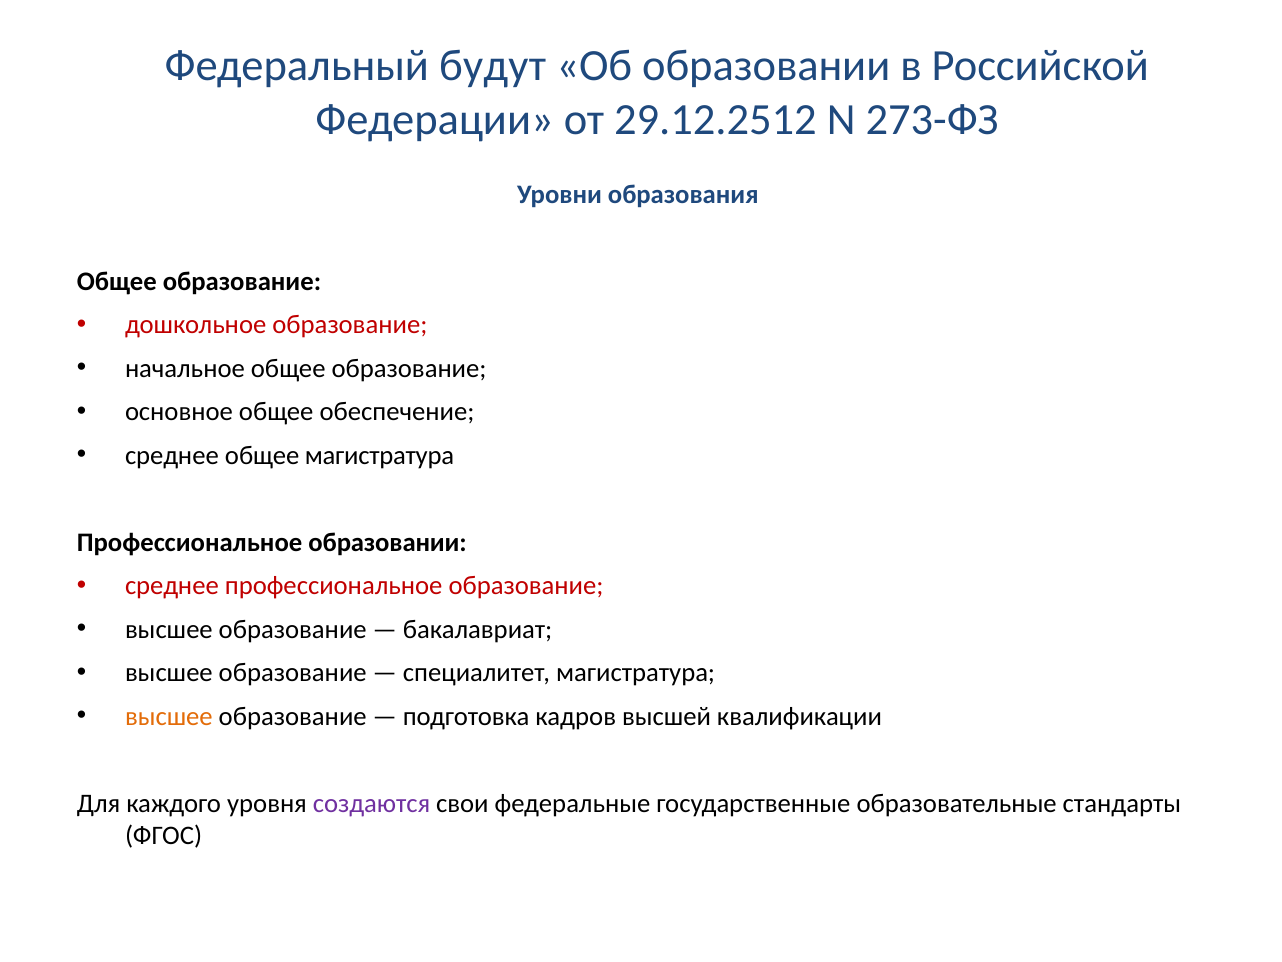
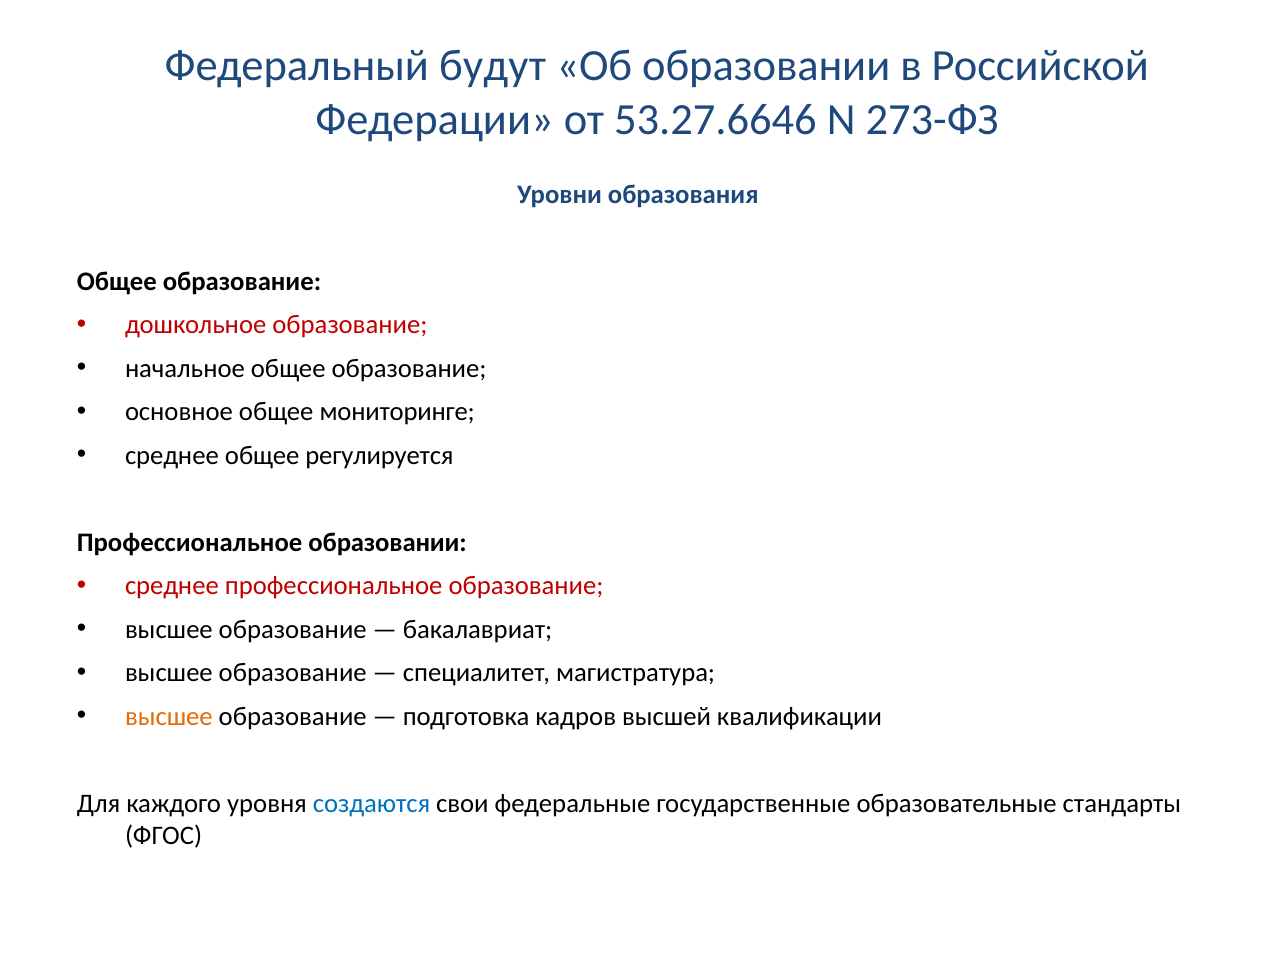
29.12.2512: 29.12.2512 -> 53.27.6646 (715, 120)
обеспечение: обеспечение -> мониторинге (397, 412)
общее магистратура: магистратура -> регулируется (379, 455)
создаются colour: purple -> blue (372, 803)
